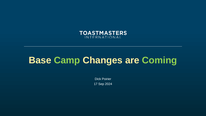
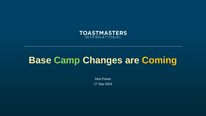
Coming colour: light green -> yellow (160, 60)
